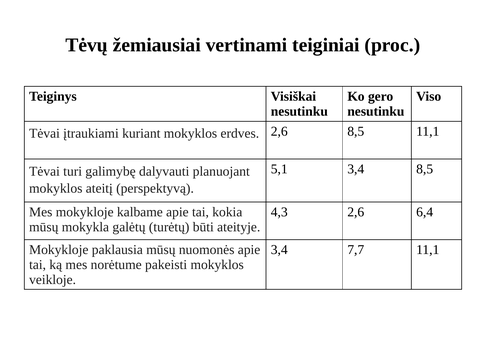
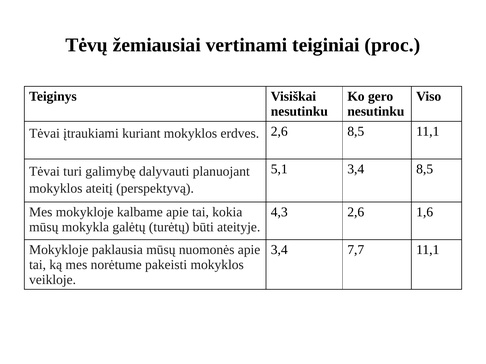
6,4: 6,4 -> 1,6 (425, 212)
